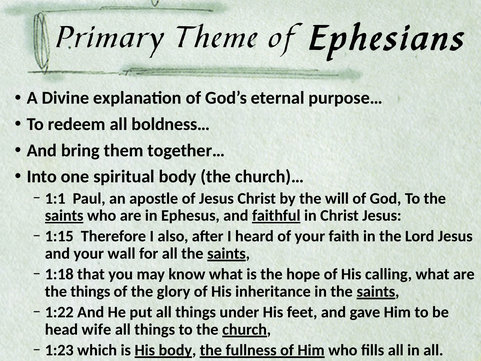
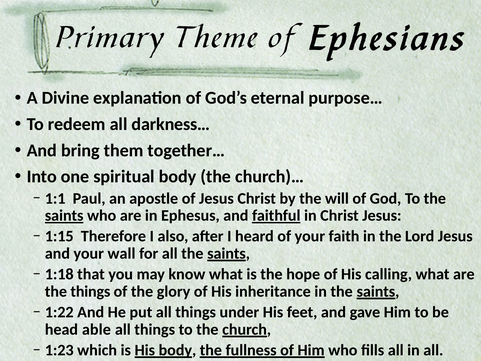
boldness…: boldness… -> darkness… (171, 124)
wife: wife -> able (96, 329)
